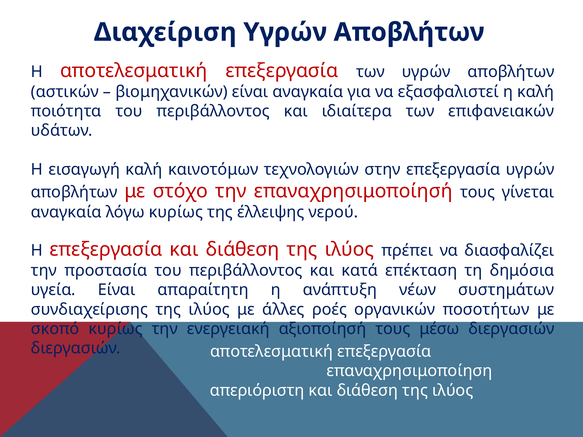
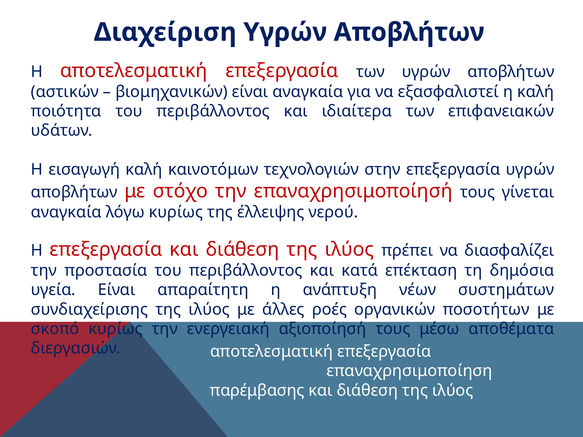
μέσω διεργασιών: διεργασιών -> αποθέματα (511, 329)
απεριόριστη: απεριόριστη -> παρέμβασης (257, 391)
